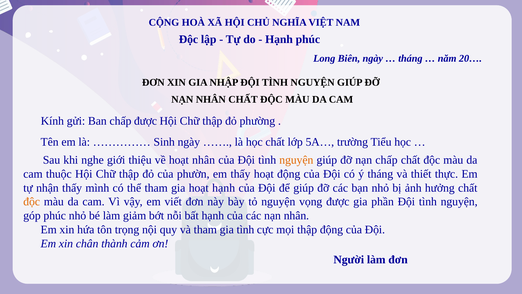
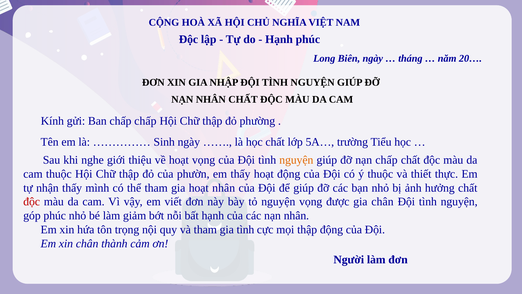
chấp được: được -> chấp (145, 121)
hoạt nhân: nhân -> vọng (204, 160)
ý tháng: tháng -> thuộc (380, 174)
hoạt hạnh: hạnh -> nhân (224, 188)
độc colour: orange -> red (32, 202)
gia phần: phần -> chân (382, 202)
